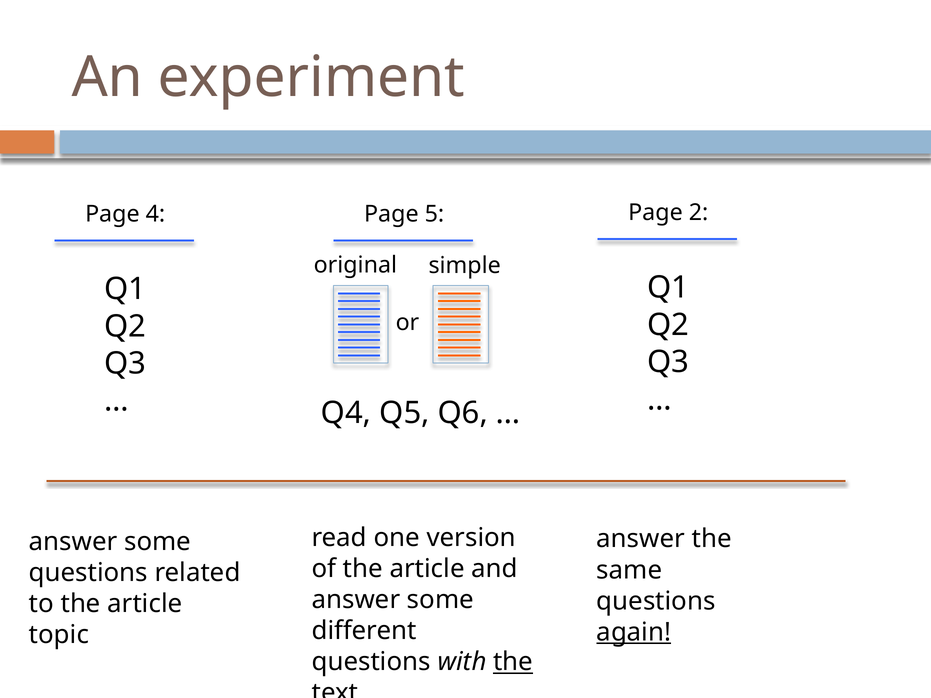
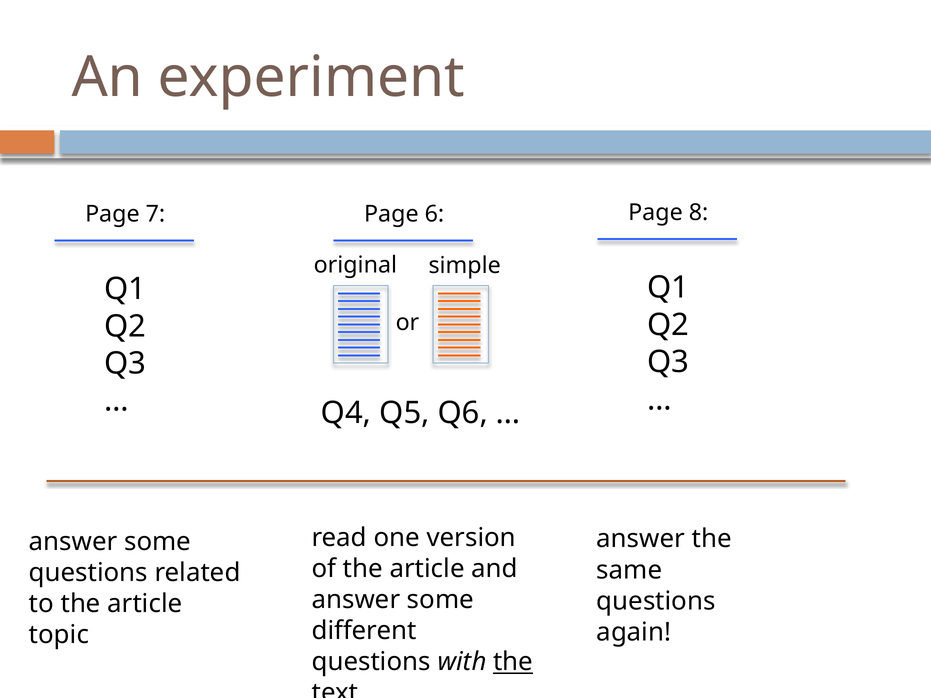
2: 2 -> 8 (699, 213)
4: 4 -> 7 (155, 214)
5: 5 -> 6 (434, 214)
again underline: present -> none (634, 632)
